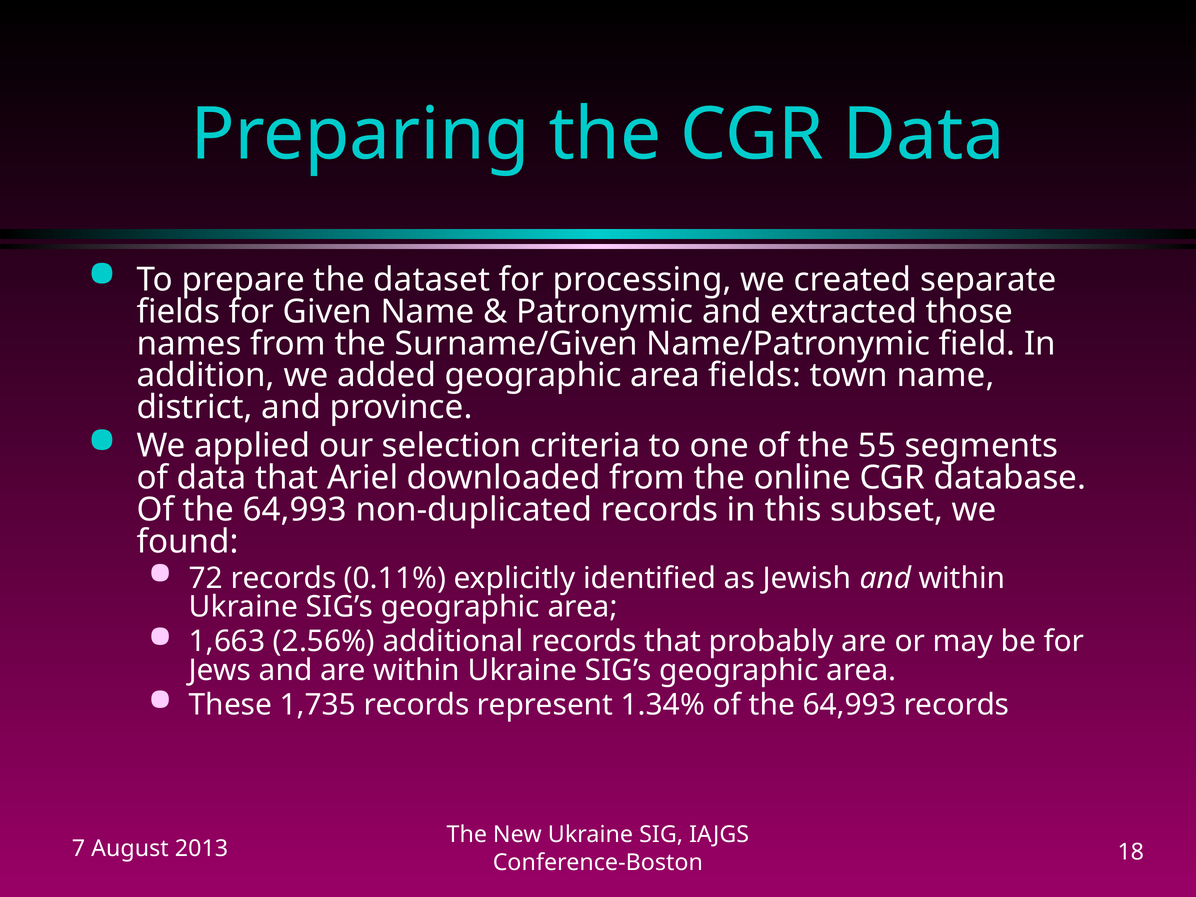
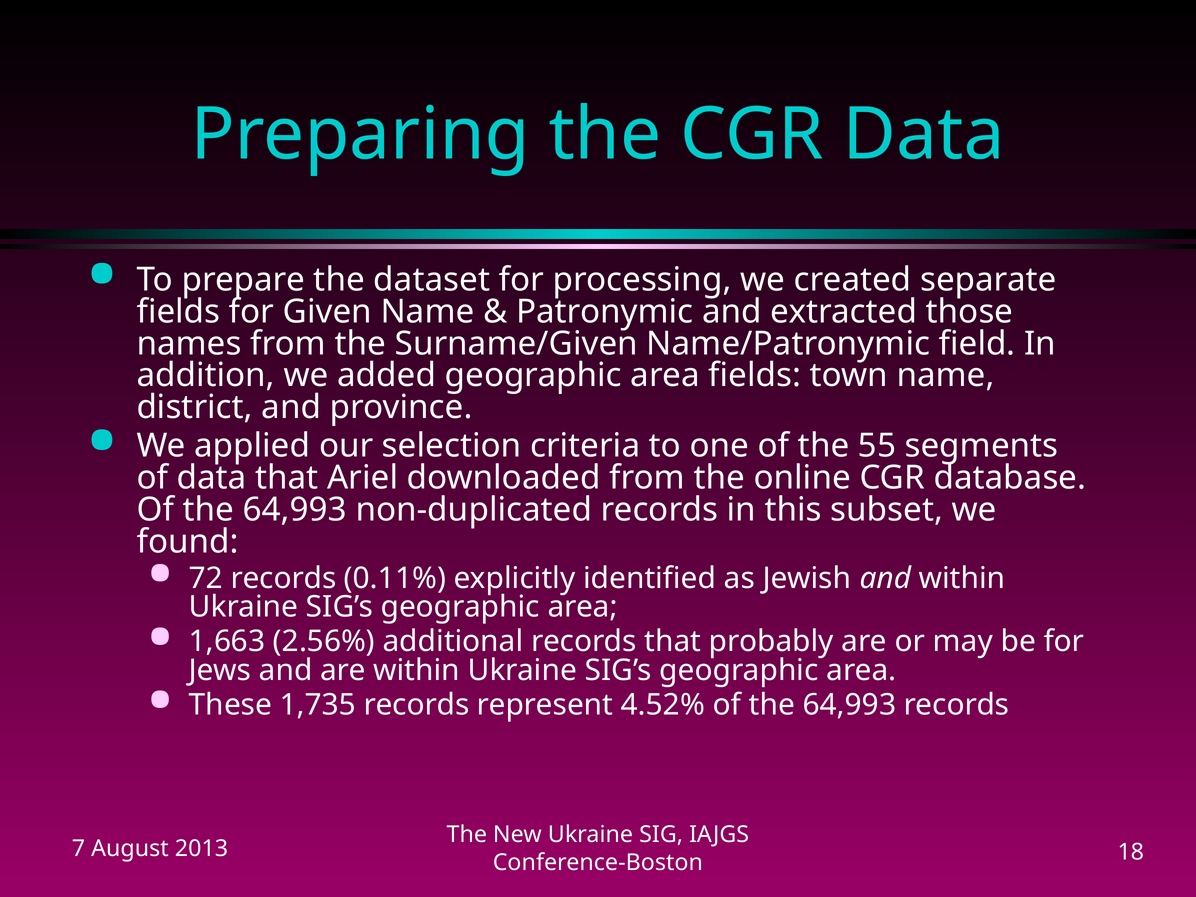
1.34%: 1.34% -> 4.52% (663, 705)
